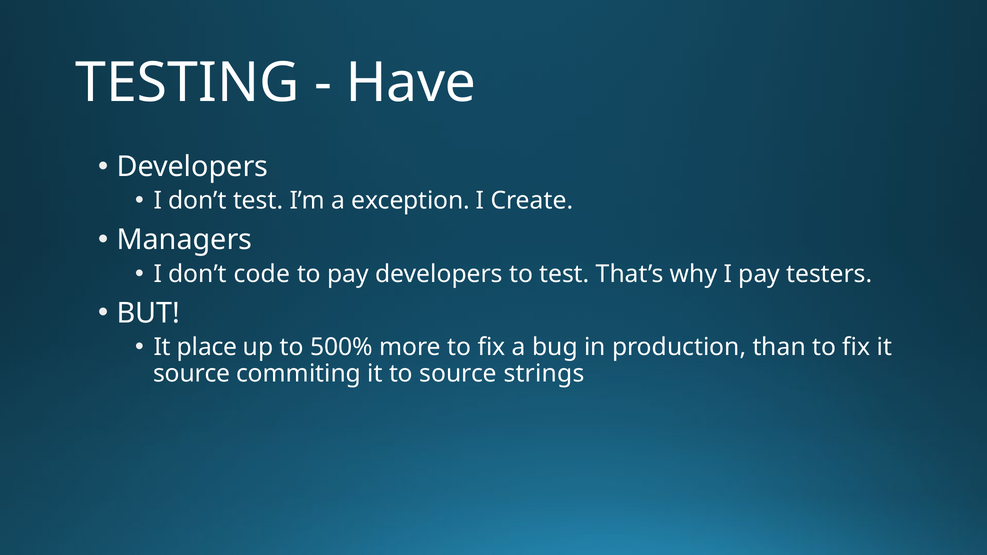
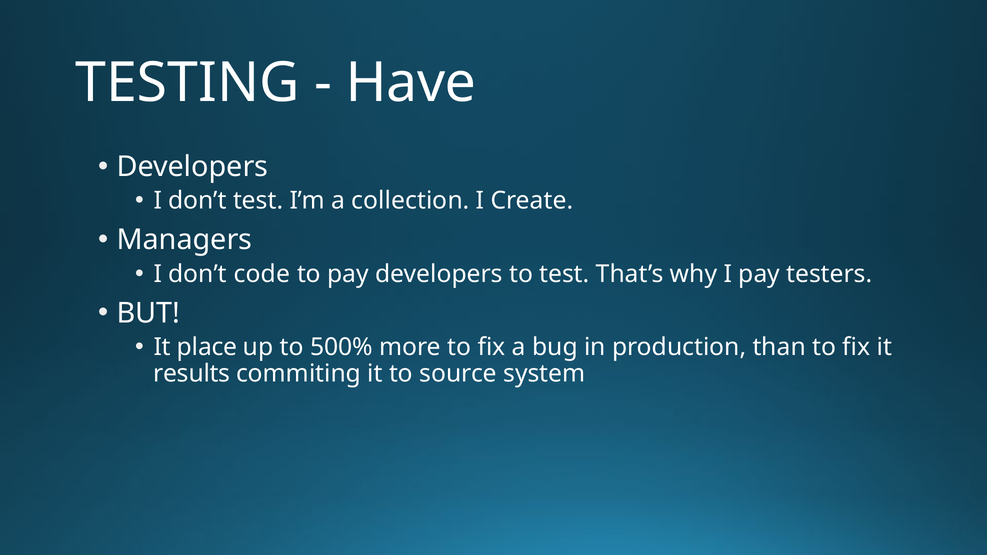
exception: exception -> collection (410, 201)
source: source -> results (192, 374)
strings: strings -> system (544, 374)
